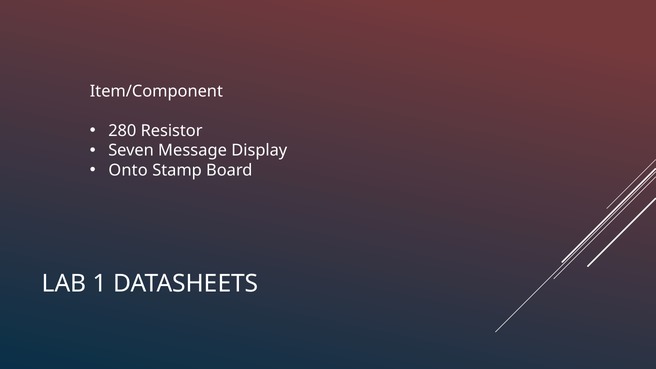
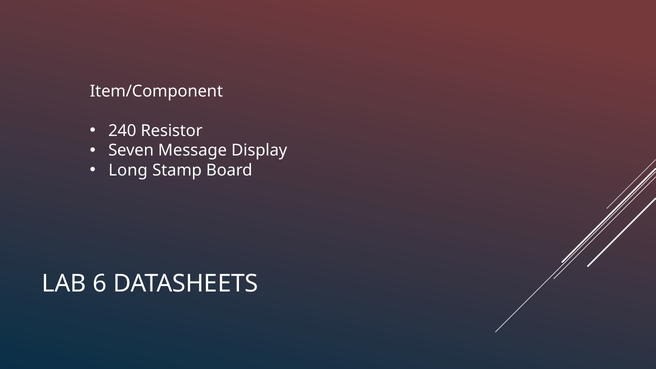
280: 280 -> 240 (122, 131)
Onto: Onto -> Long (128, 170)
1: 1 -> 6 (100, 284)
